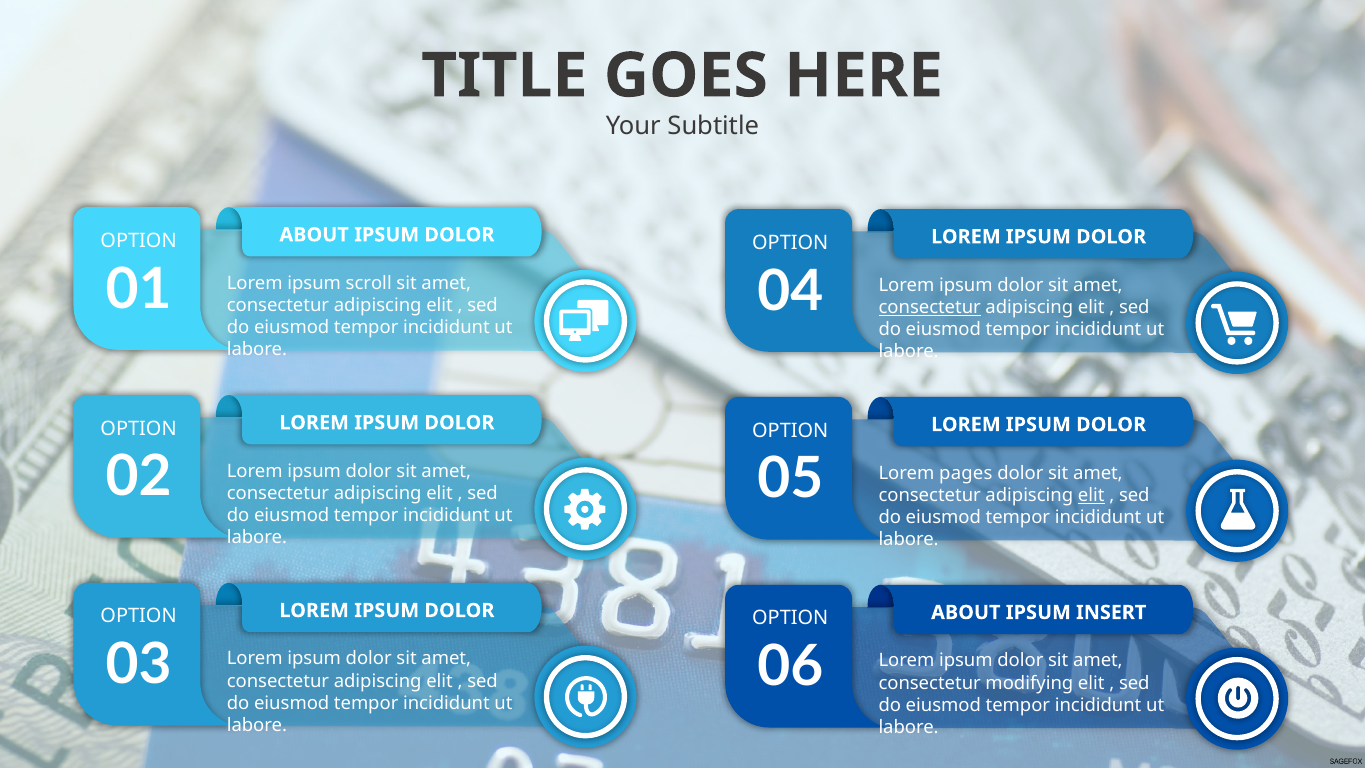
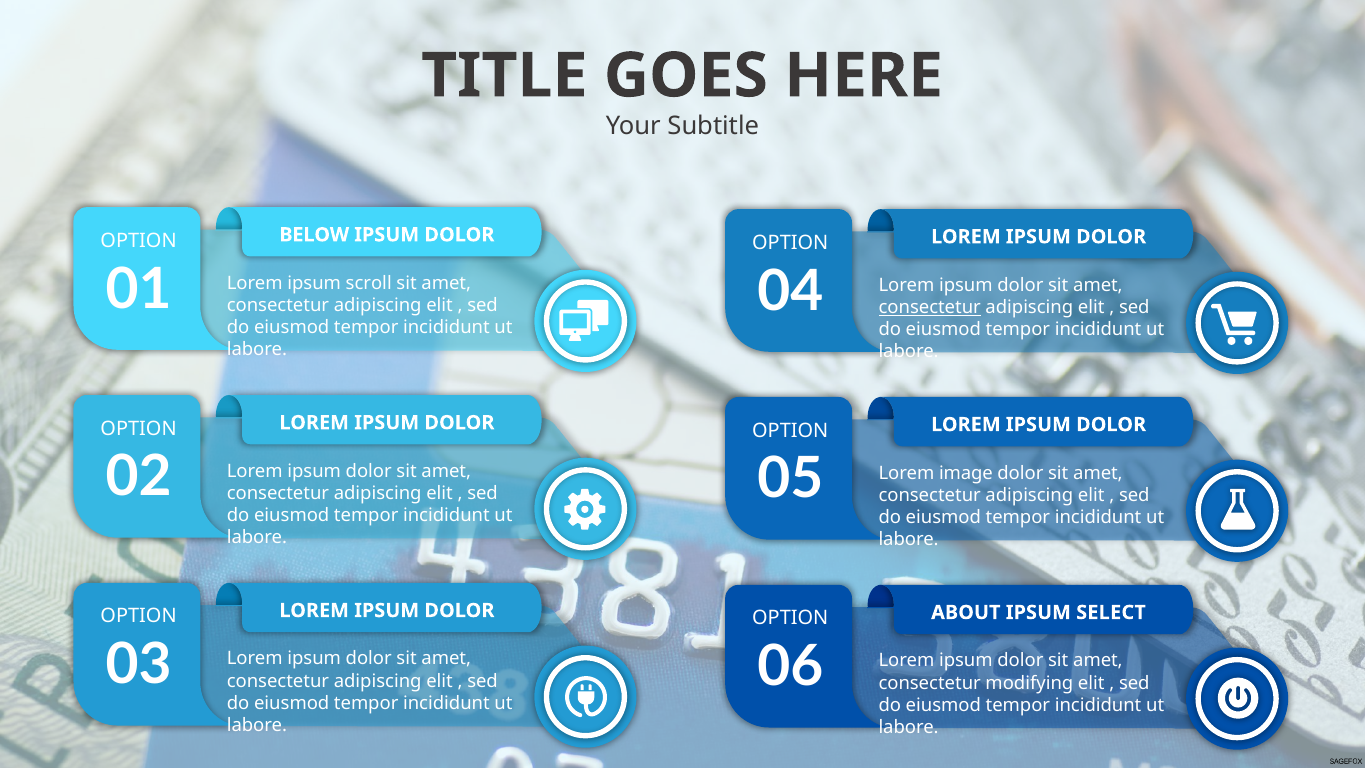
ABOUT: ABOUT -> BELOW (314, 235)
pages: pages -> image (966, 473)
elit underline: present -> none (1091, 495)
INSERT: INSERT -> SELECT (1111, 612)
